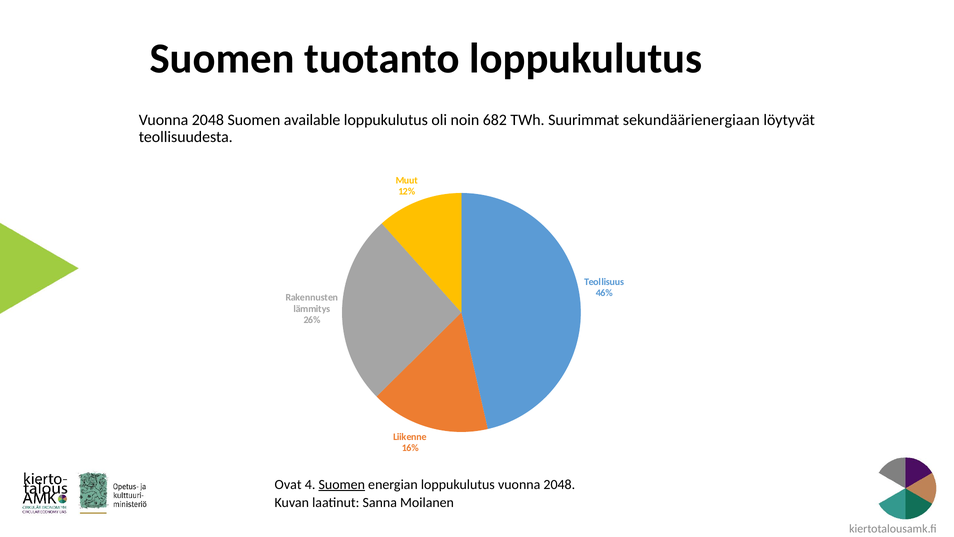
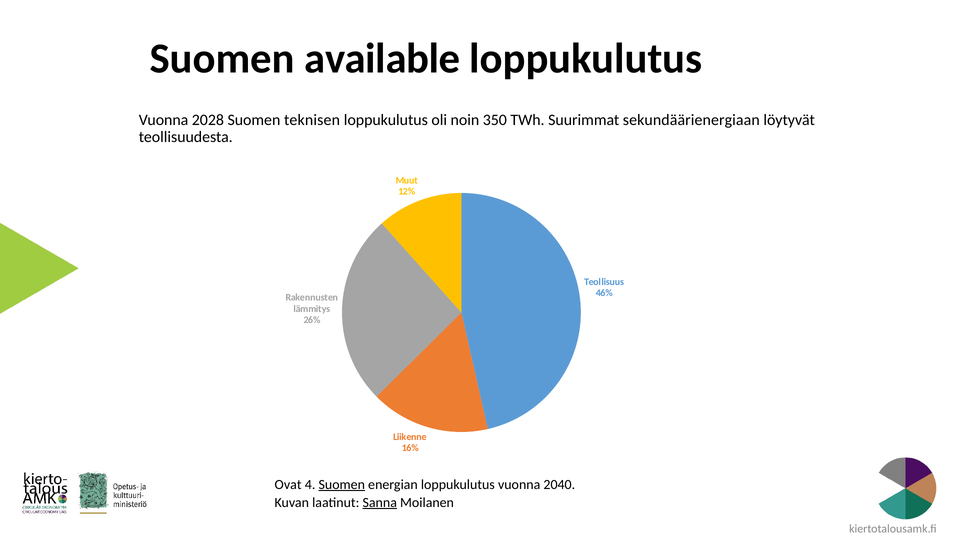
tuotanto: tuotanto -> available (382, 59)
2048: 2048 -> 2028 (208, 120)
available: available -> teknisen (312, 120)
682: 682 -> 350 (495, 120)
loppukulutus vuonna 2048: 2048 -> 2040 (559, 484)
Sanna underline: none -> present (380, 502)
